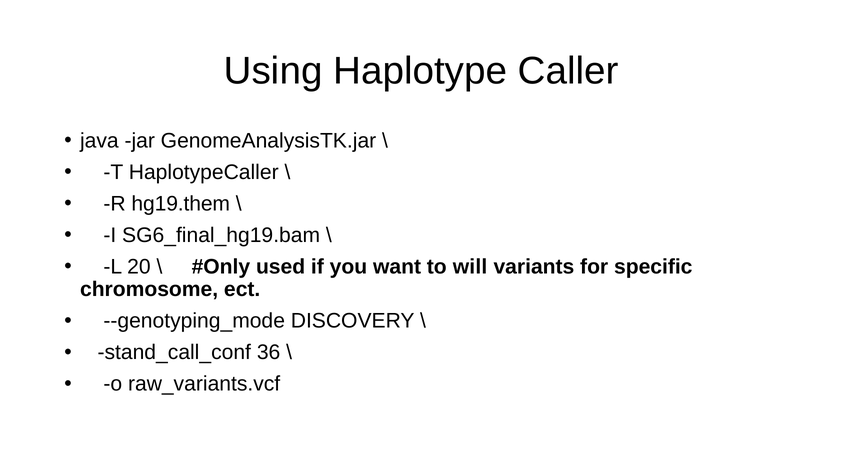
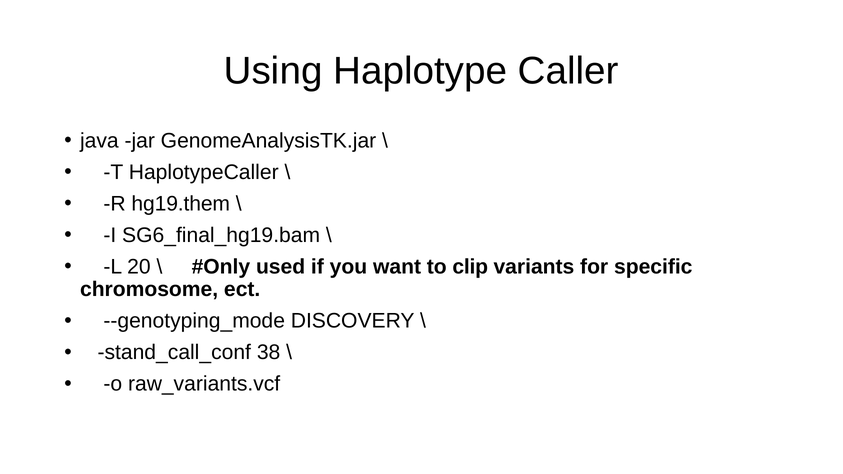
will: will -> clip (470, 267)
36: 36 -> 38 (269, 353)
